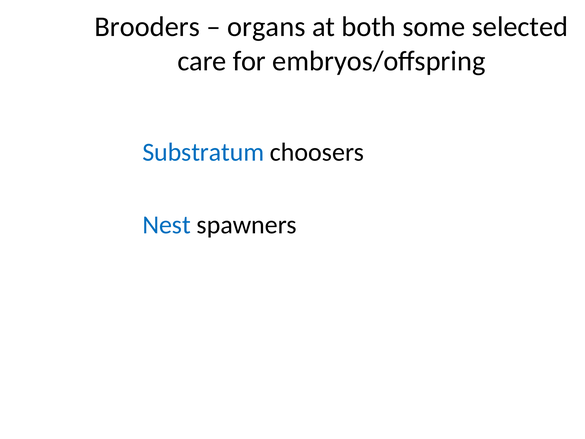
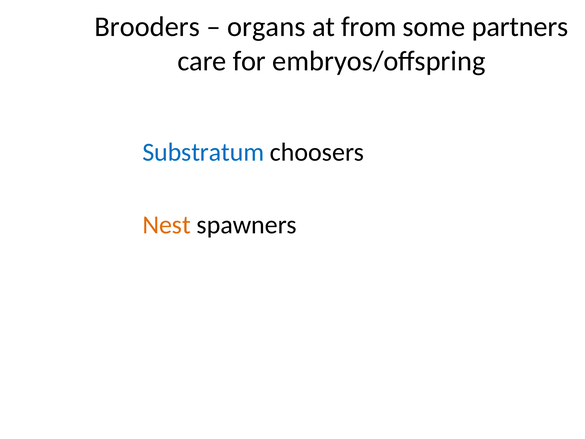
both: both -> from (369, 27)
selected: selected -> partners (520, 27)
Nest colour: blue -> orange (167, 225)
